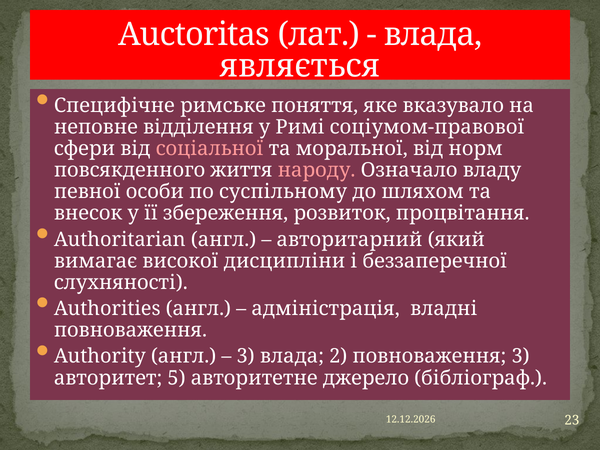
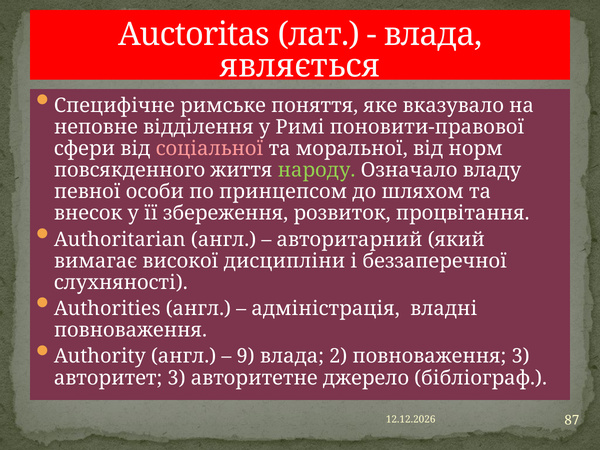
соціумом-правової: соціумом-правової -> поновити-правової (427, 127)
народу colour: pink -> light green (317, 170)
суспільному: суспільному -> принцепсом (283, 192)
3: 3 -> 9 (246, 356)
авторитет 5: 5 -> 3 (177, 378)
23: 23 -> 87 (572, 420)
